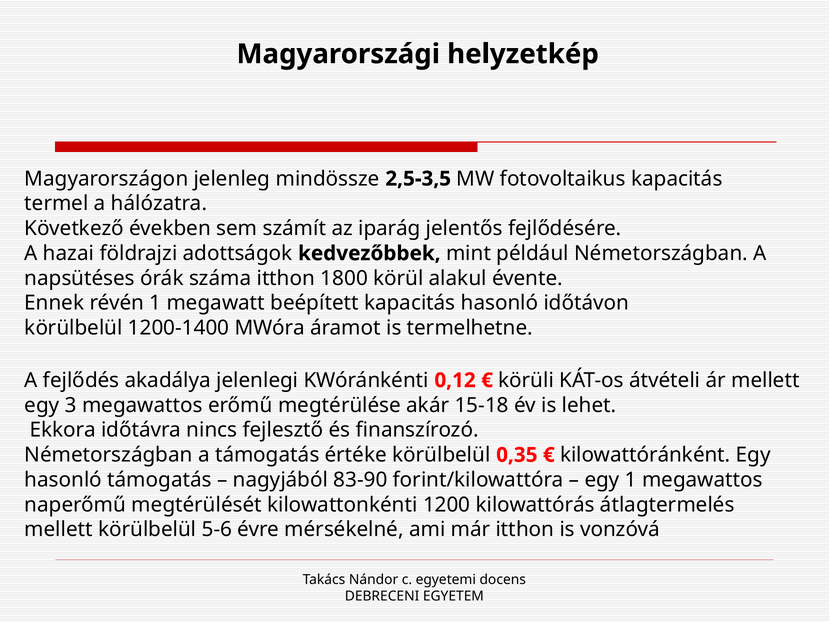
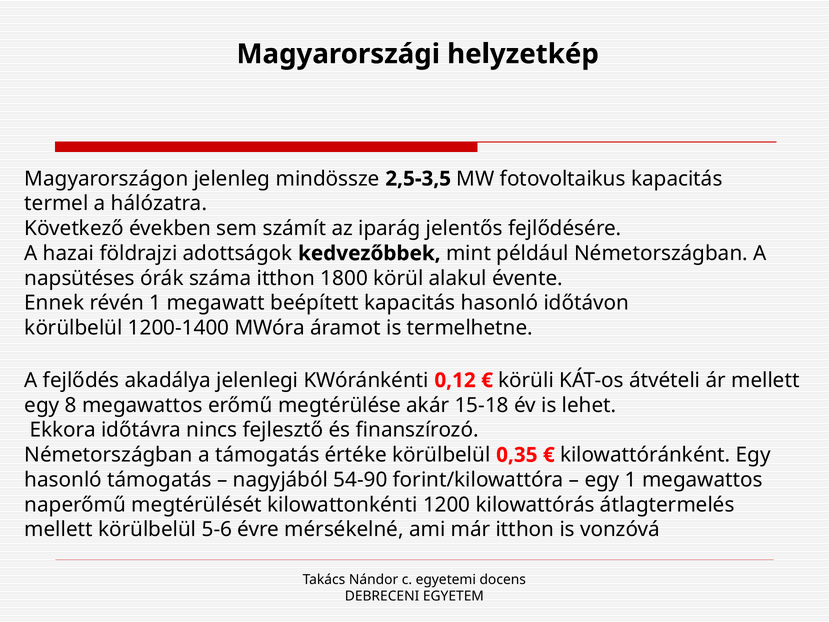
3: 3 -> 8 (71, 405)
83-90: 83-90 -> 54-90 (360, 480)
